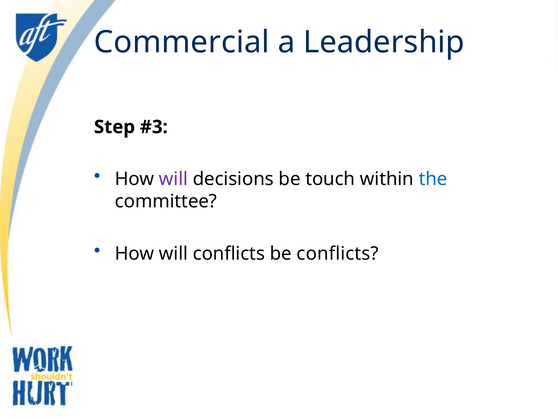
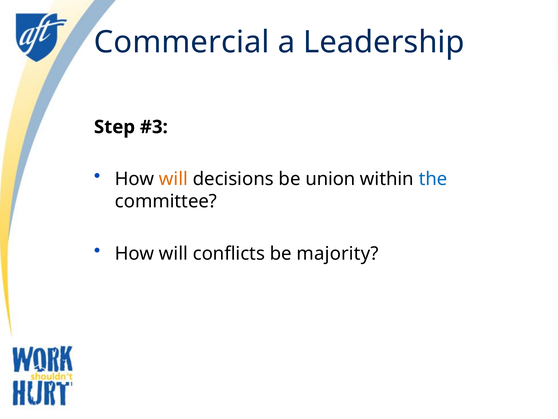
will colour: purple -> orange (173, 179)
touch: touch -> union (330, 179)
be conflicts: conflicts -> majority (338, 253)
